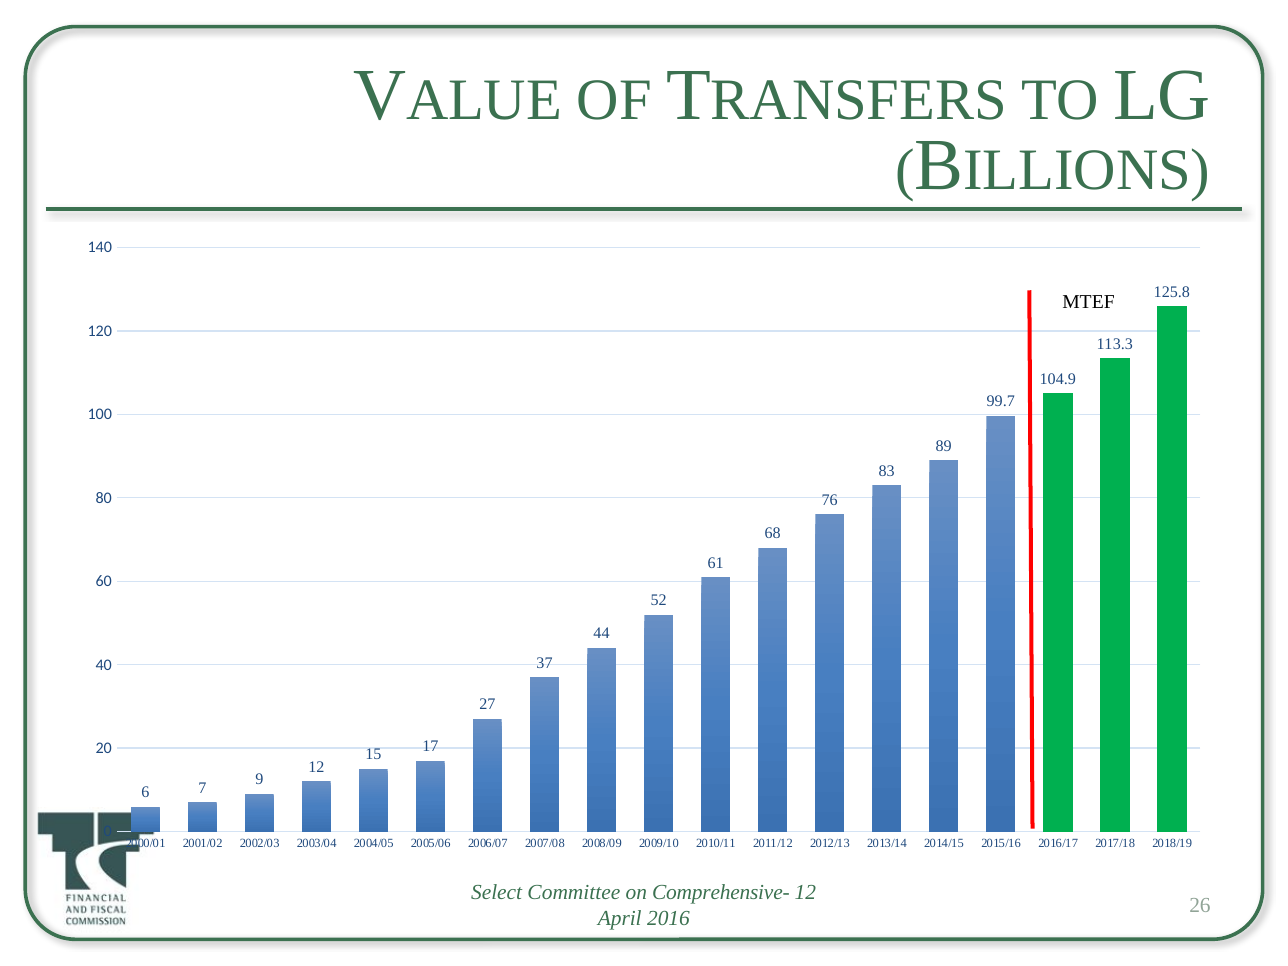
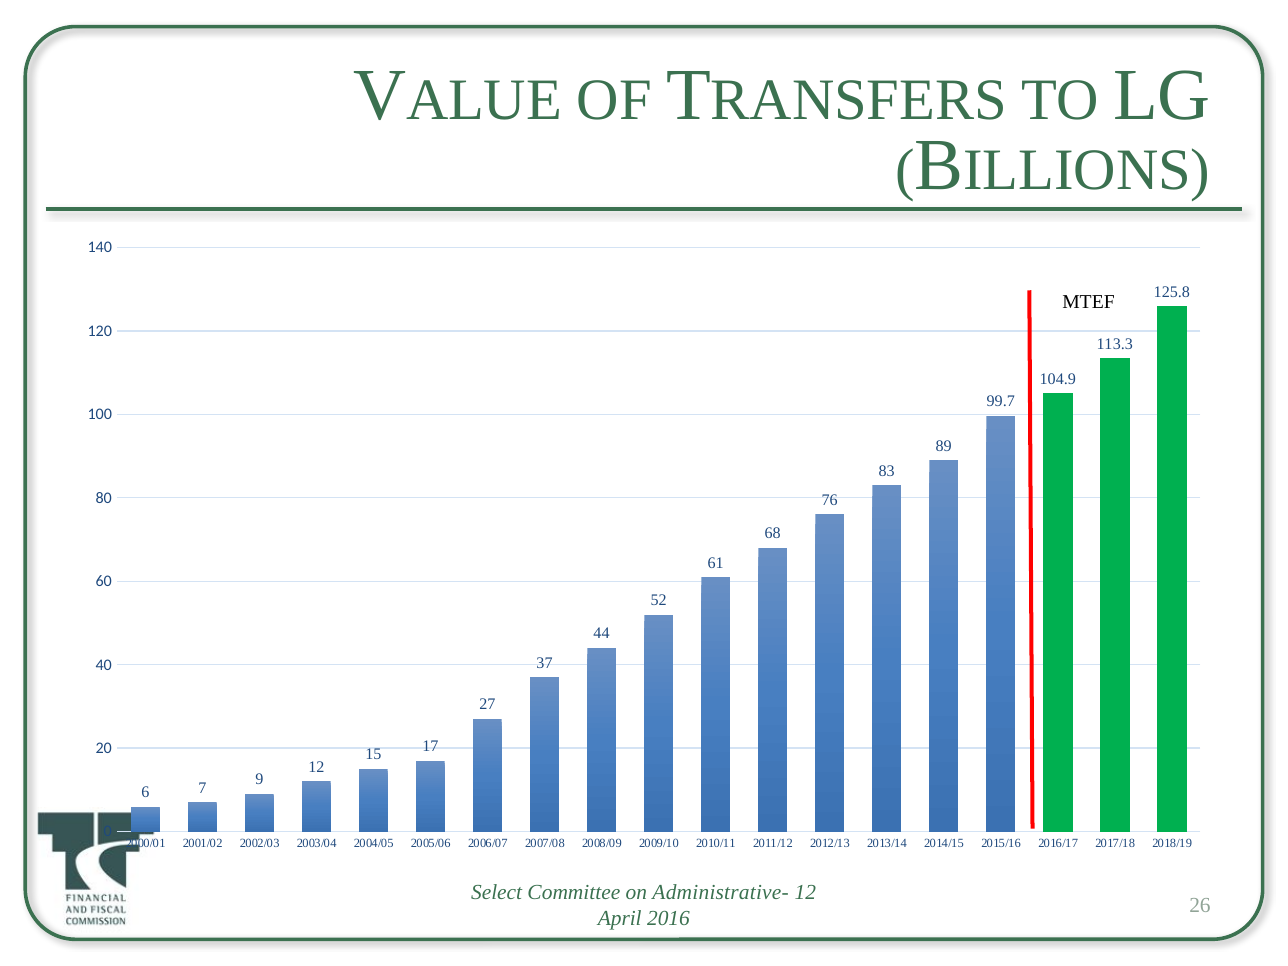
Comprehensive-: Comprehensive- -> Administrative- (721, 893)
